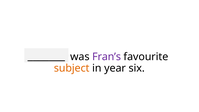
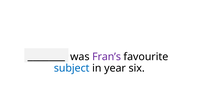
subject colour: orange -> blue (72, 68)
